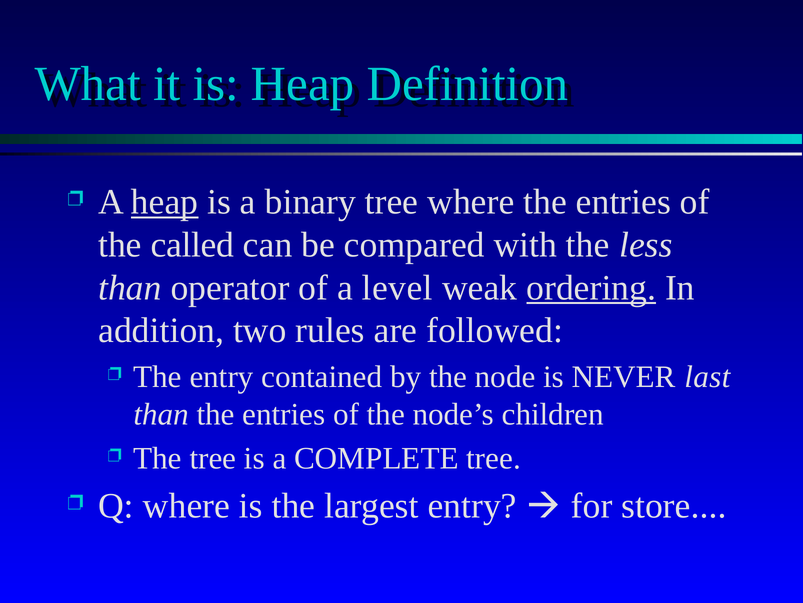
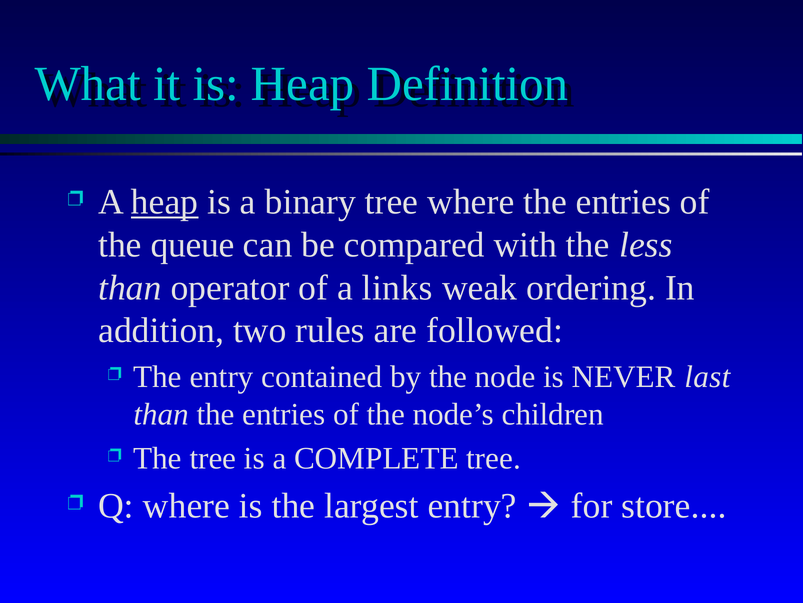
called: called -> queue (193, 245)
level: level -> links (397, 287)
ordering underline: present -> none (591, 287)
